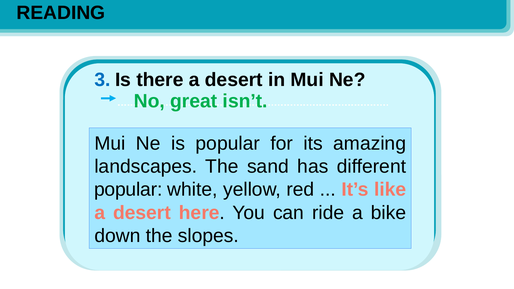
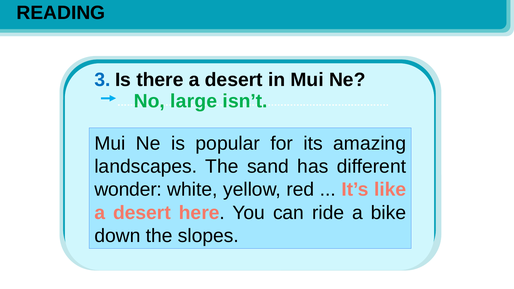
great: great -> large (194, 101)
popular: popular -> wonder (128, 190)
